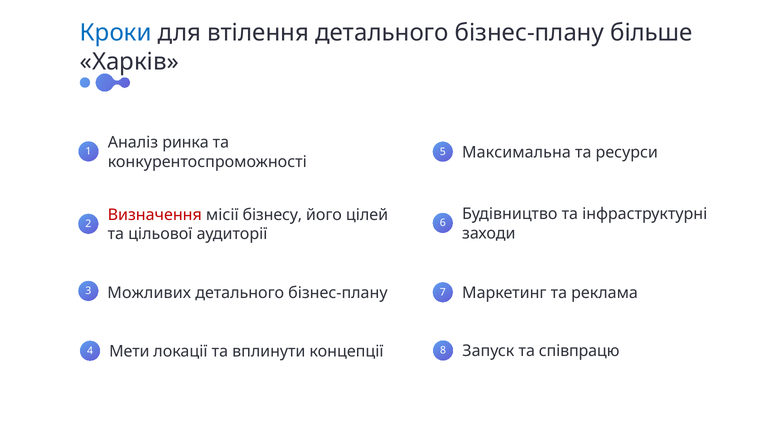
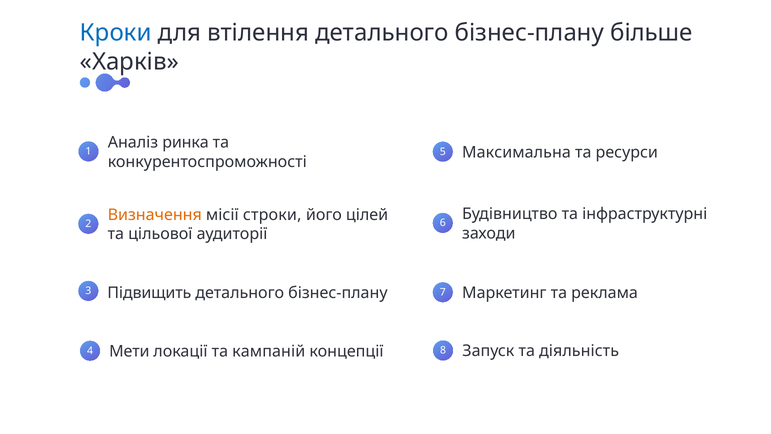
Визначення colour: red -> orange (155, 215)
бізнесу: бізнесу -> строки (272, 215)
Можливих: Можливих -> Підвищить (149, 293)
співпрацю: співпрацю -> діяльність (579, 351)
вплинути: вплинути -> кампаній (269, 351)
